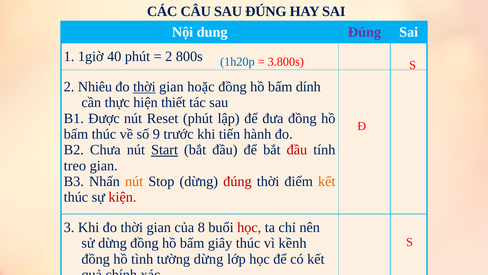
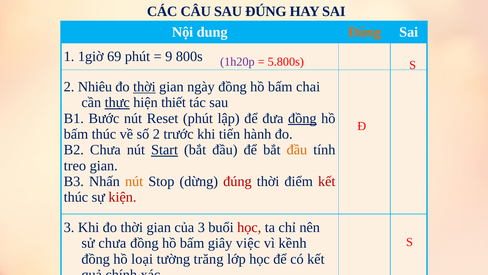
Đúng colour: purple -> orange (364, 32)
40: 40 -> 69 (114, 56)
2: 2 -> 9 (169, 56)
1h20p colour: blue -> purple (237, 62)
3.800s: 3.800s -> 5.800s (286, 62)
hoặc: hoặc -> ngày (201, 87)
dính: dính -> chai (308, 87)
thực underline: none -> present (117, 102)
Được: Được -> Bước (104, 118)
đồng underline: none -> present (302, 118)
số 9: 9 -> 2 (156, 134)
đầu colour: red -> orange (297, 150)
kết colour: orange -> red (327, 181)
của 8: 8 -> 3 (201, 227)
sử dừng: dừng -> chưa (112, 243)
giây thúc: thúc -> việc (248, 243)
tình: tình -> loại (142, 259)
tường dừng: dừng -> trăng (209, 259)
